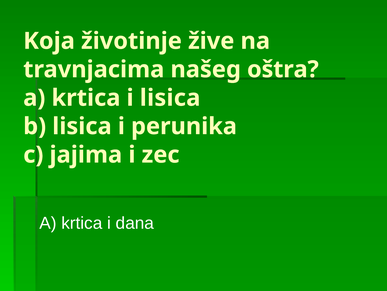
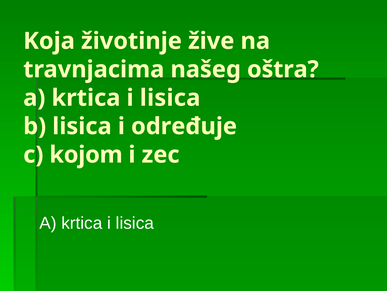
perunika: perunika -> određuje (184, 126)
jajima: jajima -> kojom (86, 154)
dana: dana -> lisica (135, 223)
